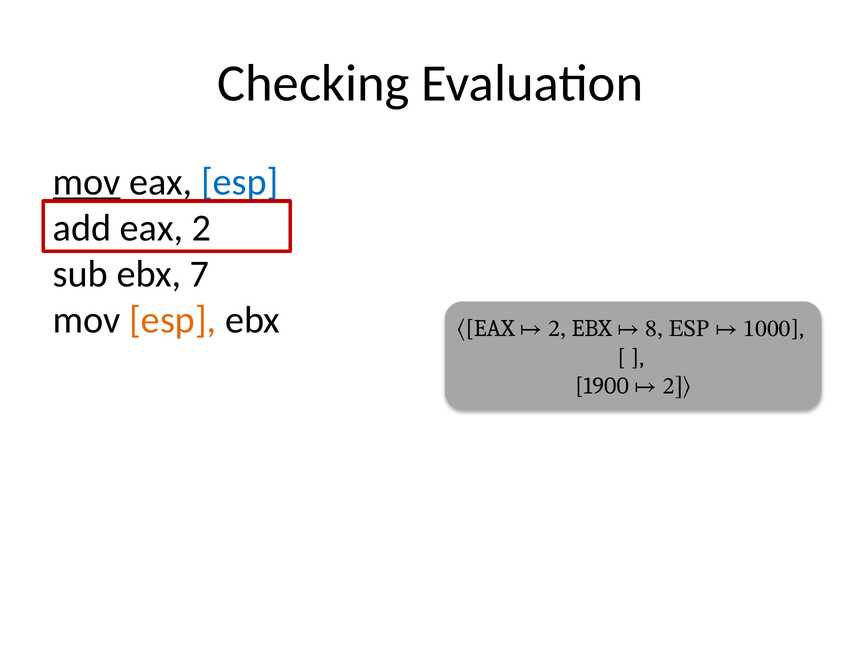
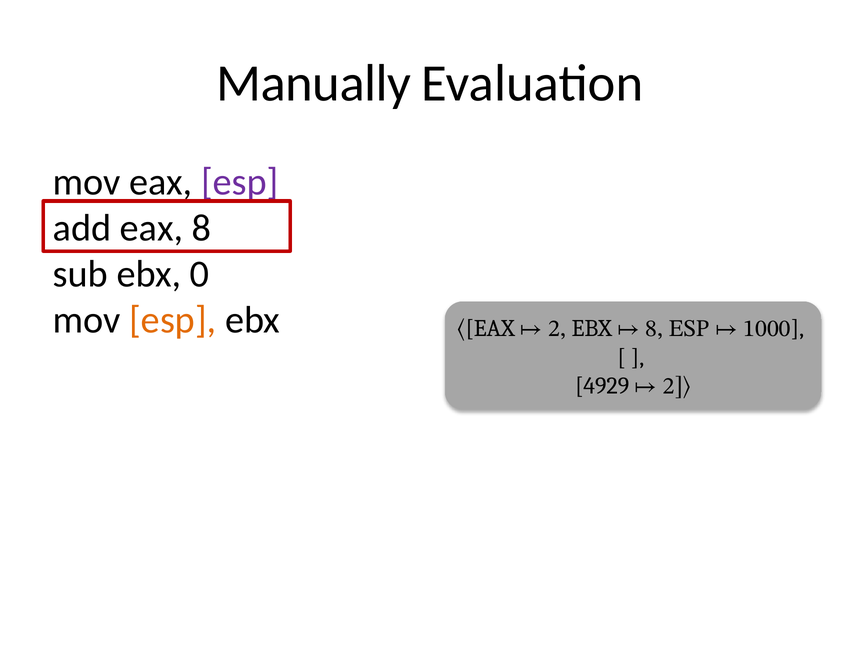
Checking: Checking -> Manually (314, 83)
mov underline: present -> none (87, 182)
esp colour: blue -> purple (240, 182)
eax 2: 2 -> 8 (201, 228)
7: 7 -> 0 (199, 274)
1900: 1900 -> 4929 (602, 386)
